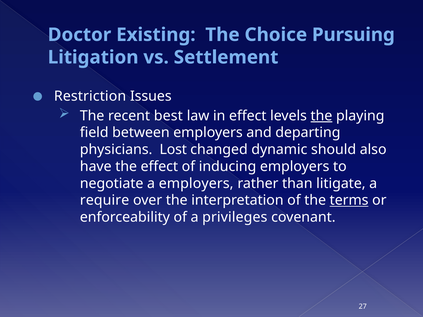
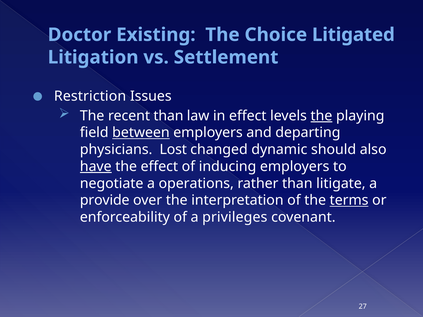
Pursuing: Pursuing -> Litigated (353, 35)
recent best: best -> than (168, 116)
between underline: none -> present (141, 133)
have underline: none -> present (96, 167)
a employers: employers -> operations (196, 184)
require: require -> provide (105, 200)
